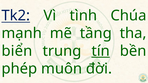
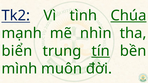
Chúa underline: none -> present (128, 16)
tầng: tầng -> nhìn (96, 33)
phép: phép -> mình (19, 69)
